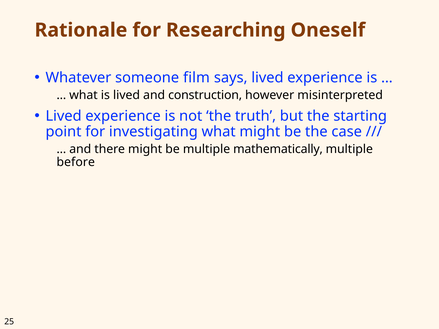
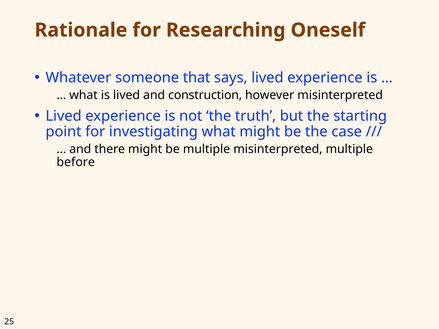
film: film -> that (197, 78)
multiple mathematically: mathematically -> misinterpreted (278, 149)
